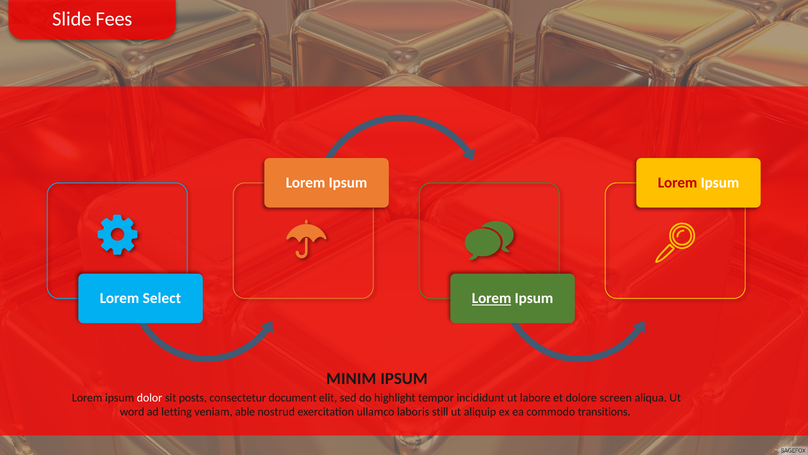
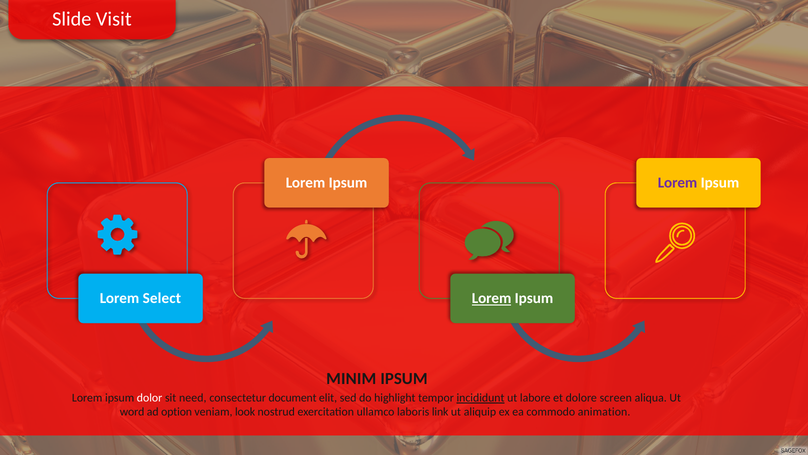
Fees: Fees -> Visit (114, 19)
Lorem colour: red -> purple (678, 183)
posts: posts -> need (193, 397)
incididunt underline: none -> present (480, 397)
letting: letting -> option (177, 412)
able: able -> look (245, 412)
still: still -> link (440, 412)
transitions: transitions -> animation (604, 412)
